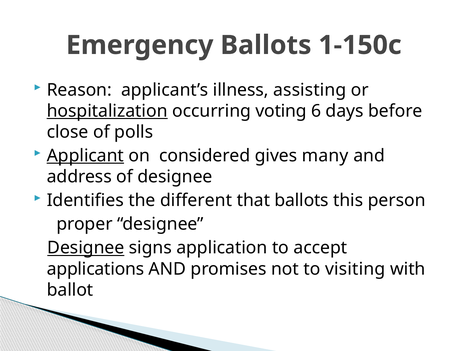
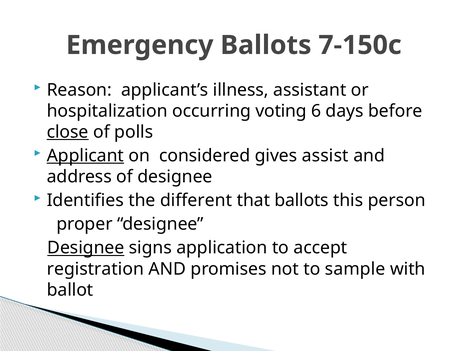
1-150c: 1-150c -> 7-150c (360, 45)
assisting: assisting -> assistant (310, 90)
hospitalization underline: present -> none (107, 111)
close underline: none -> present (68, 132)
many: many -> assist (325, 156)
applications: applications -> registration (95, 269)
visiting: visiting -> sample (355, 269)
